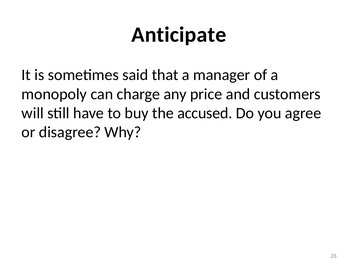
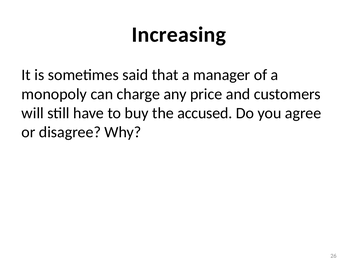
Anticipate: Anticipate -> Increasing (179, 35)
